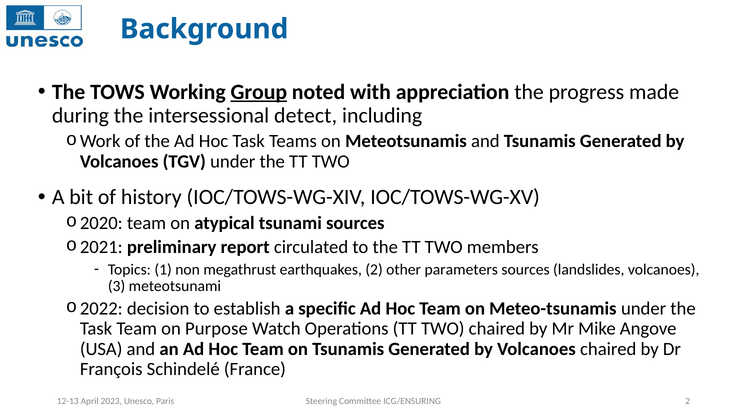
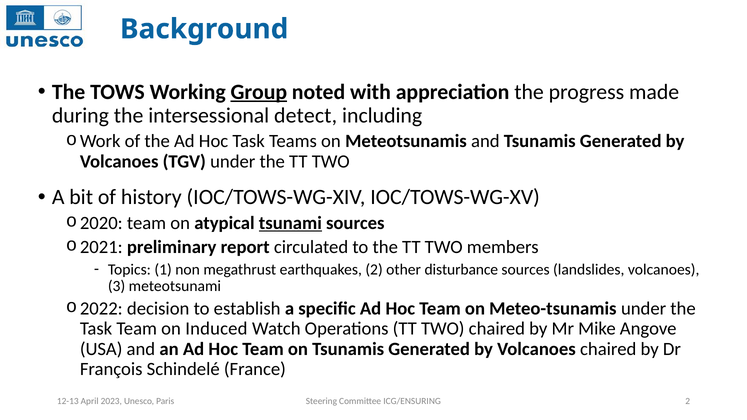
tsunami underline: none -> present (290, 223)
parameters: parameters -> disturbance (461, 270)
Purpose: Purpose -> Induced (216, 329)
